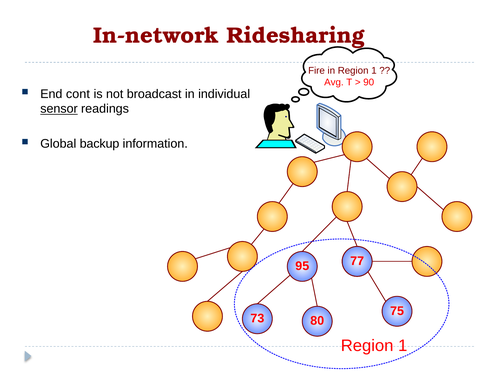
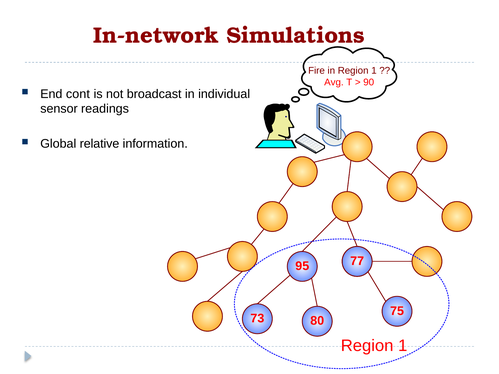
Ridesharing: Ridesharing -> Simulations (296, 36)
sensor underline: present -> none (59, 109)
backup: backup -> relative (100, 144)
